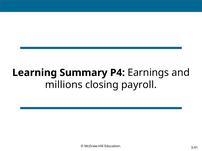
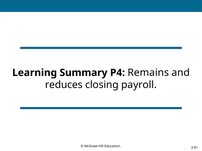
Earnings: Earnings -> Remains (148, 73)
millions: millions -> reduces (64, 85)
